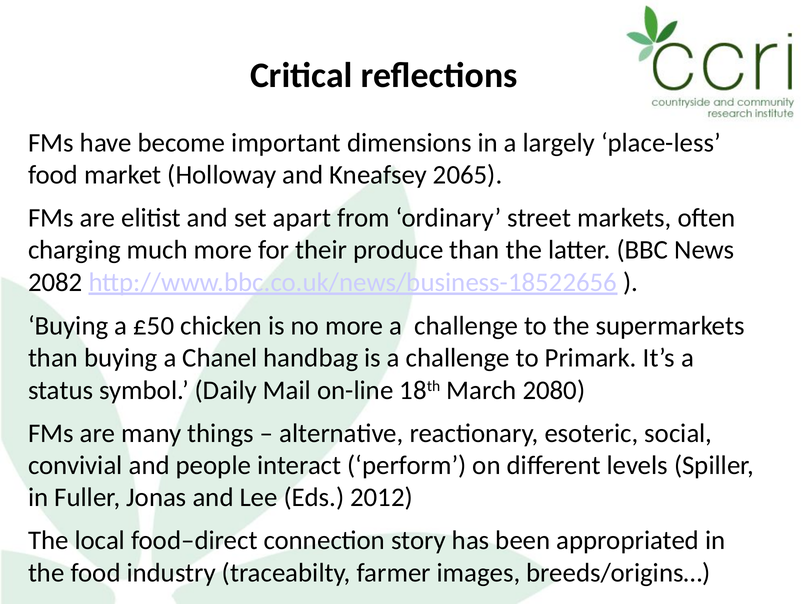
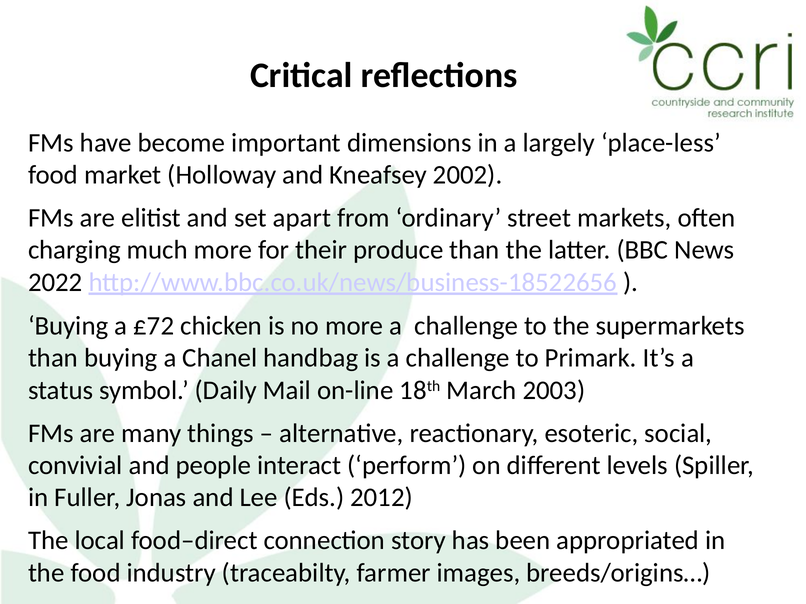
2065: 2065 -> 2002 (468, 175)
2082: 2082 -> 2022 (55, 283)
£50: £50 -> £72 (154, 326)
2080: 2080 -> 2003 (554, 391)
